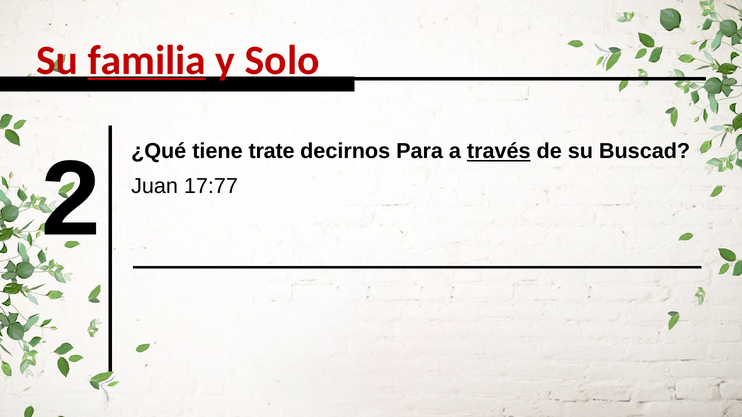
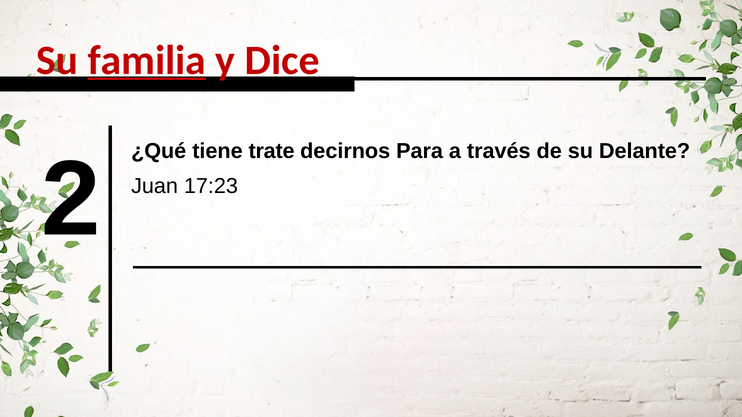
Solo: Solo -> Dice (282, 61)
través underline: present -> none (499, 151)
Buscad: Buscad -> Delante (645, 151)
17:77: 17:77 -> 17:23 (211, 186)
